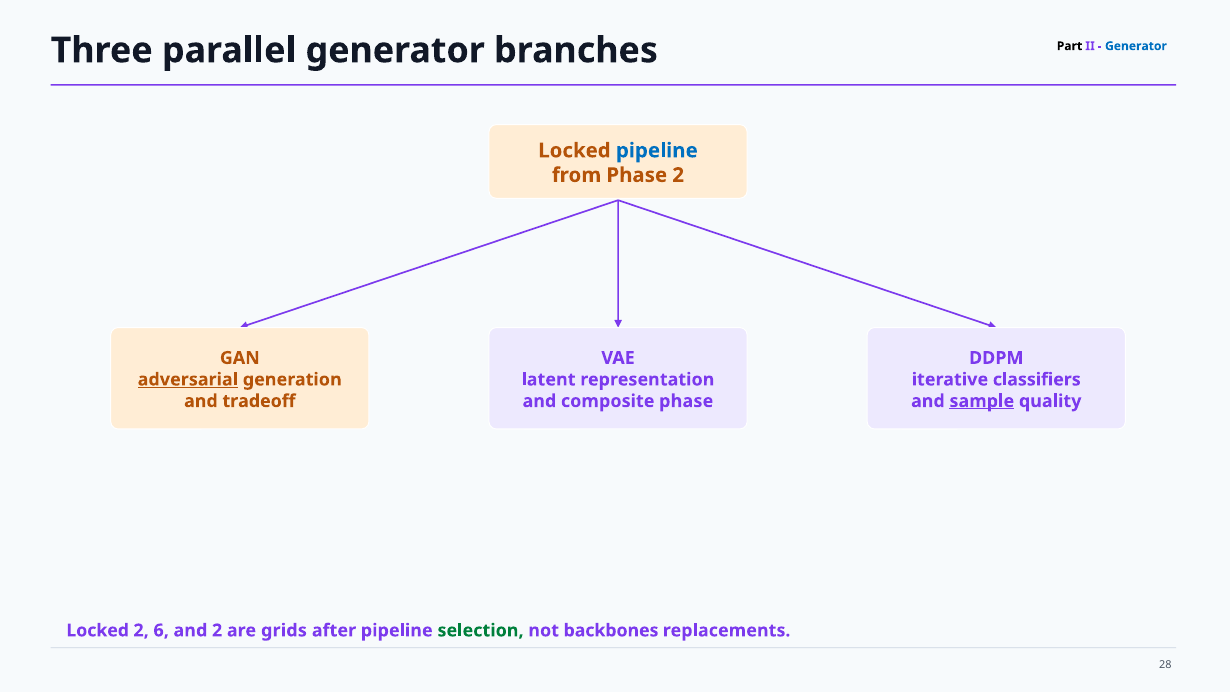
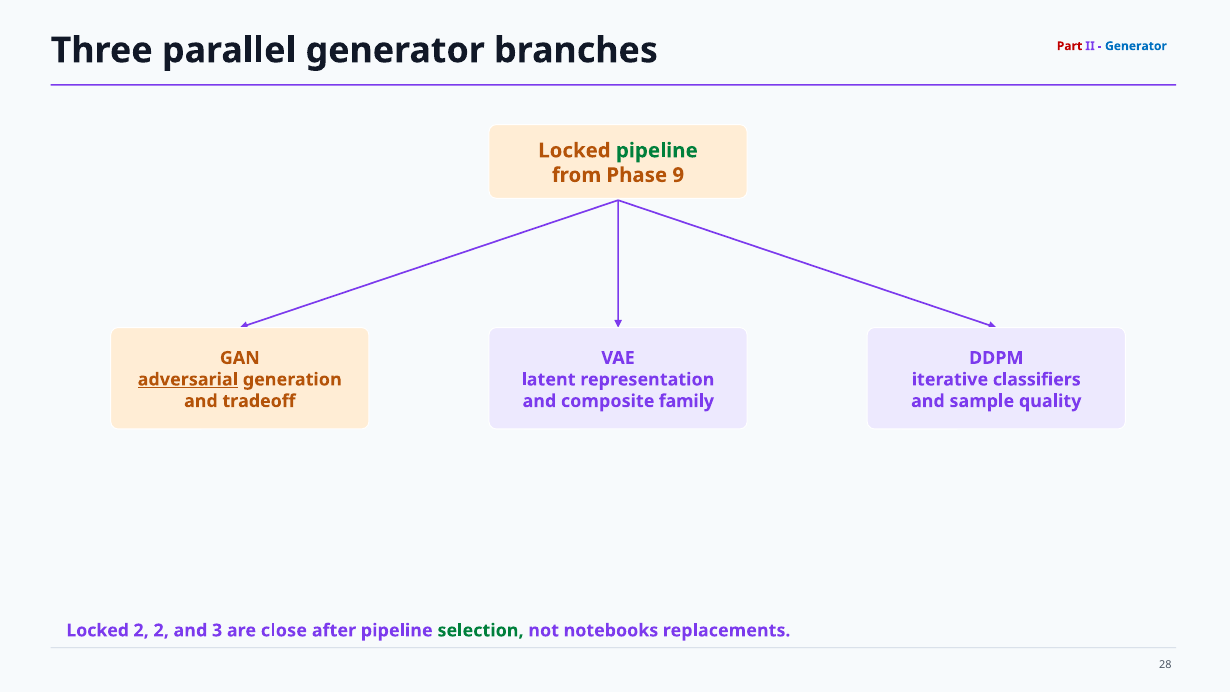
Part colour: black -> red (1069, 46)
pipeline colour: blue -> green (657, 151)
Phase 2: 2 -> 9 (678, 175)
composite phase: phase -> family (686, 401)
sample underline: present -> none (982, 401)
2 6: 6 -> 2 (161, 630)
and 2: 2 -> 3 (217, 630)
grids: grids -> close (284, 630)
backbones: backbones -> notebooks (611, 630)
